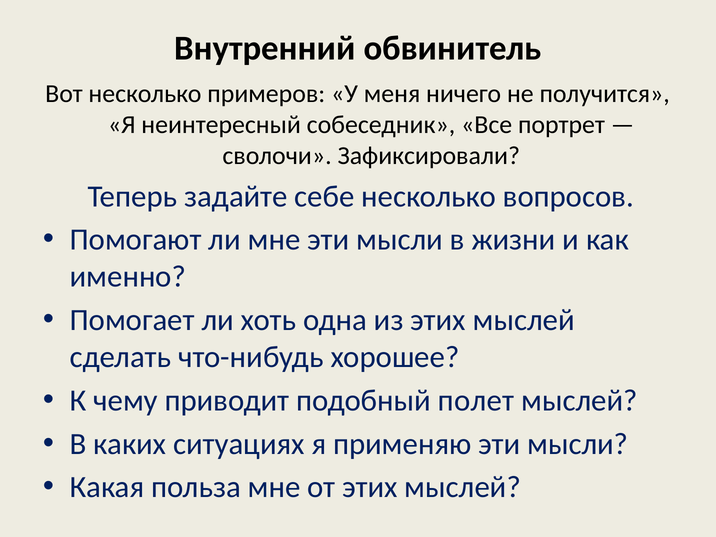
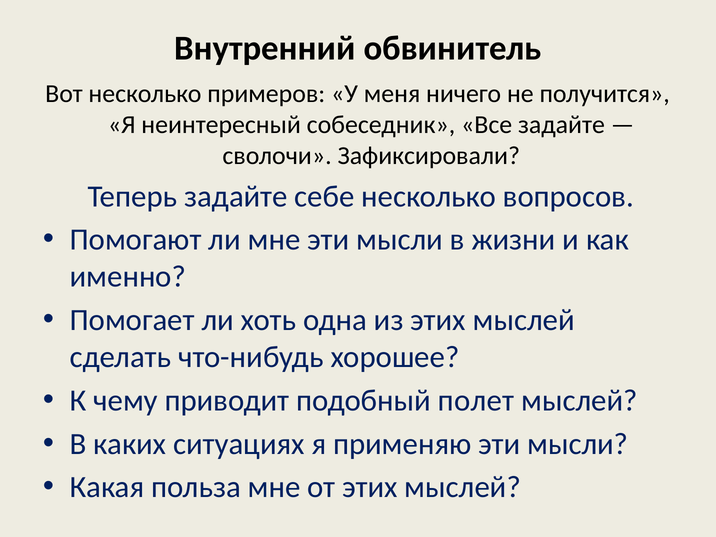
Все портрет: портрет -> задайте (561, 125)
